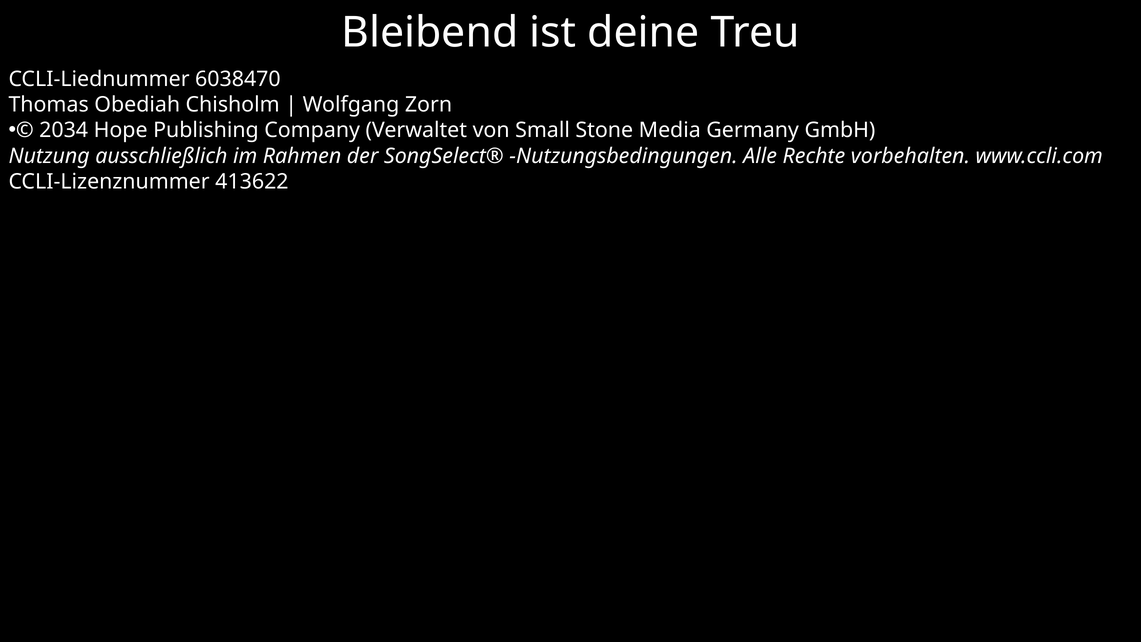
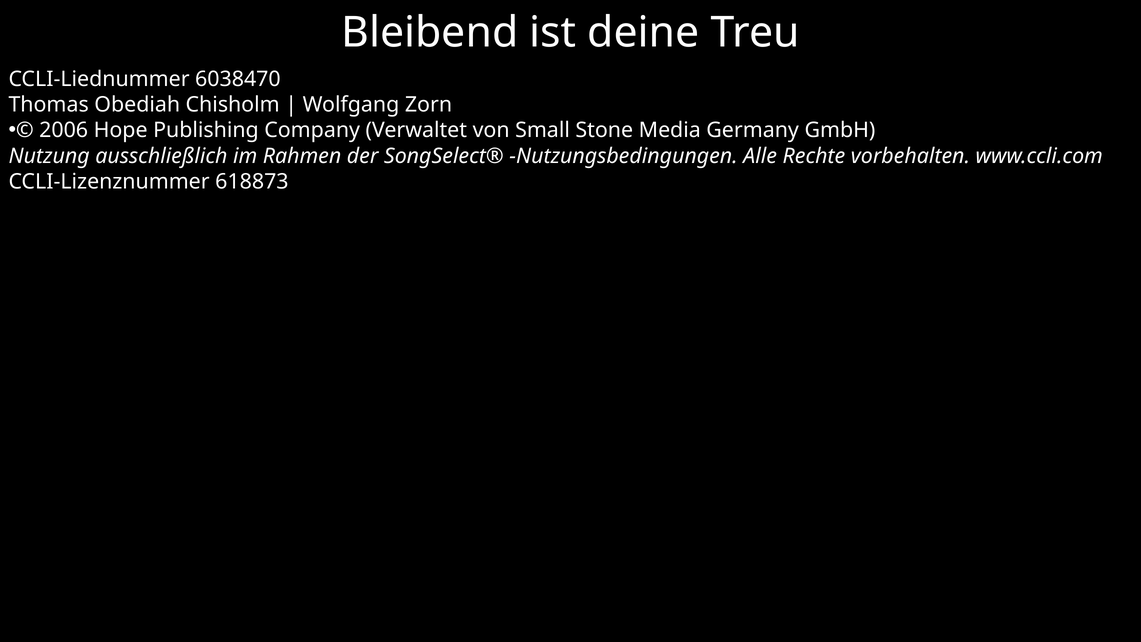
2034: 2034 -> 2006 (64, 130)
413622: 413622 -> 618873 (252, 182)
